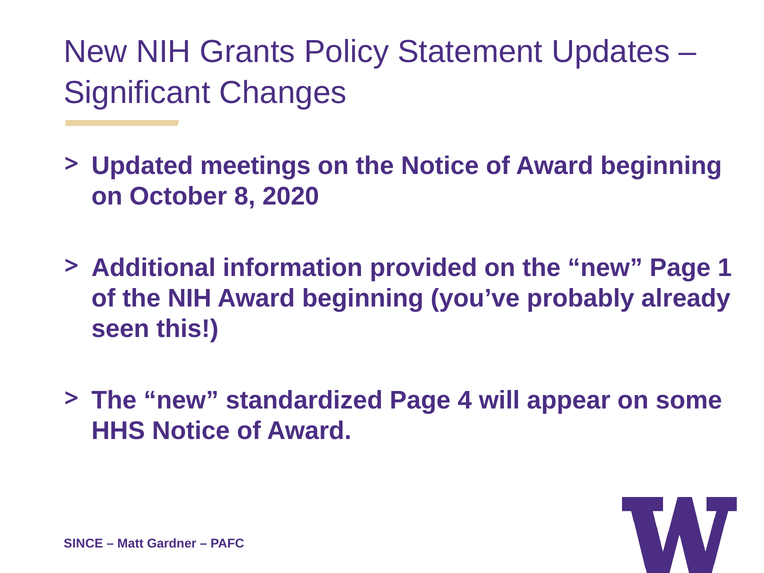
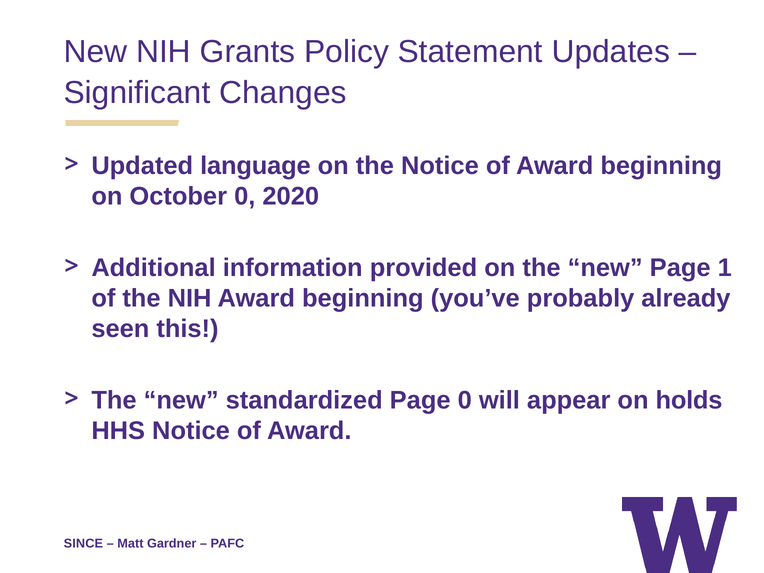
meetings: meetings -> language (255, 166)
October 8: 8 -> 0 (245, 197)
Page 4: 4 -> 0 (465, 400)
some: some -> holds (689, 400)
